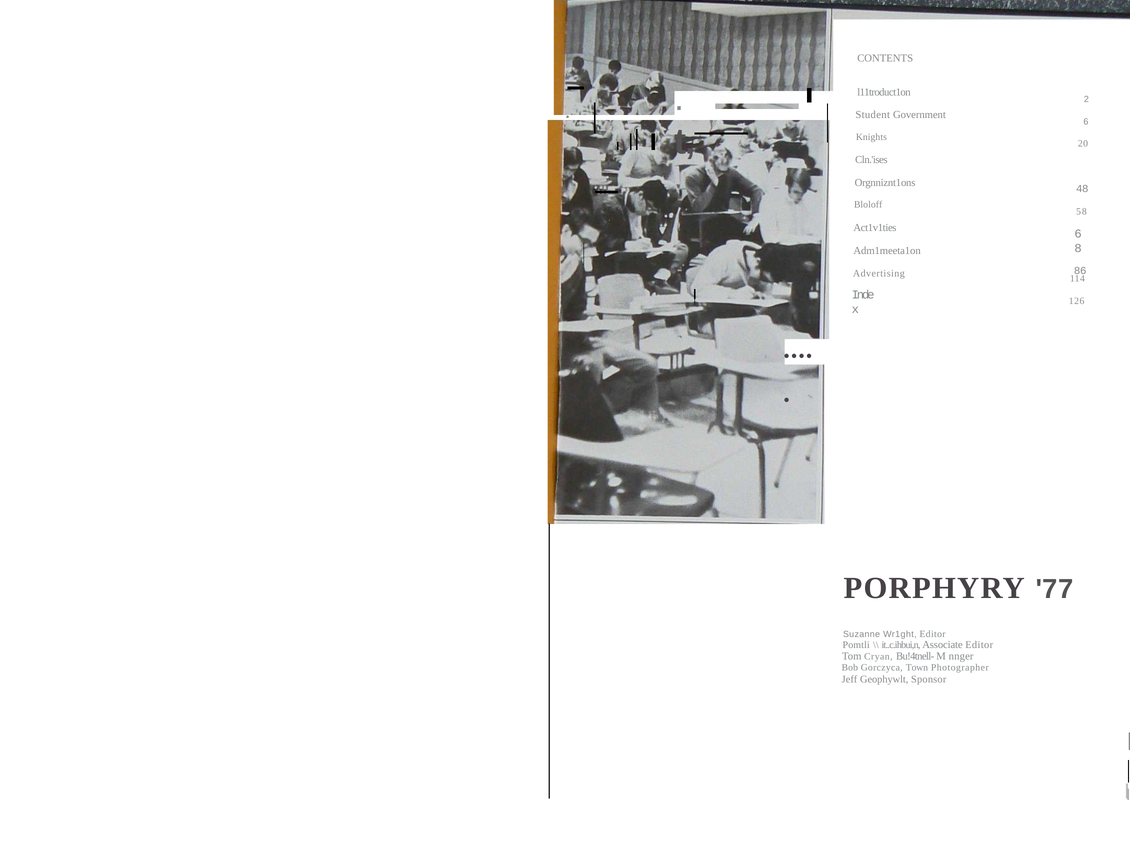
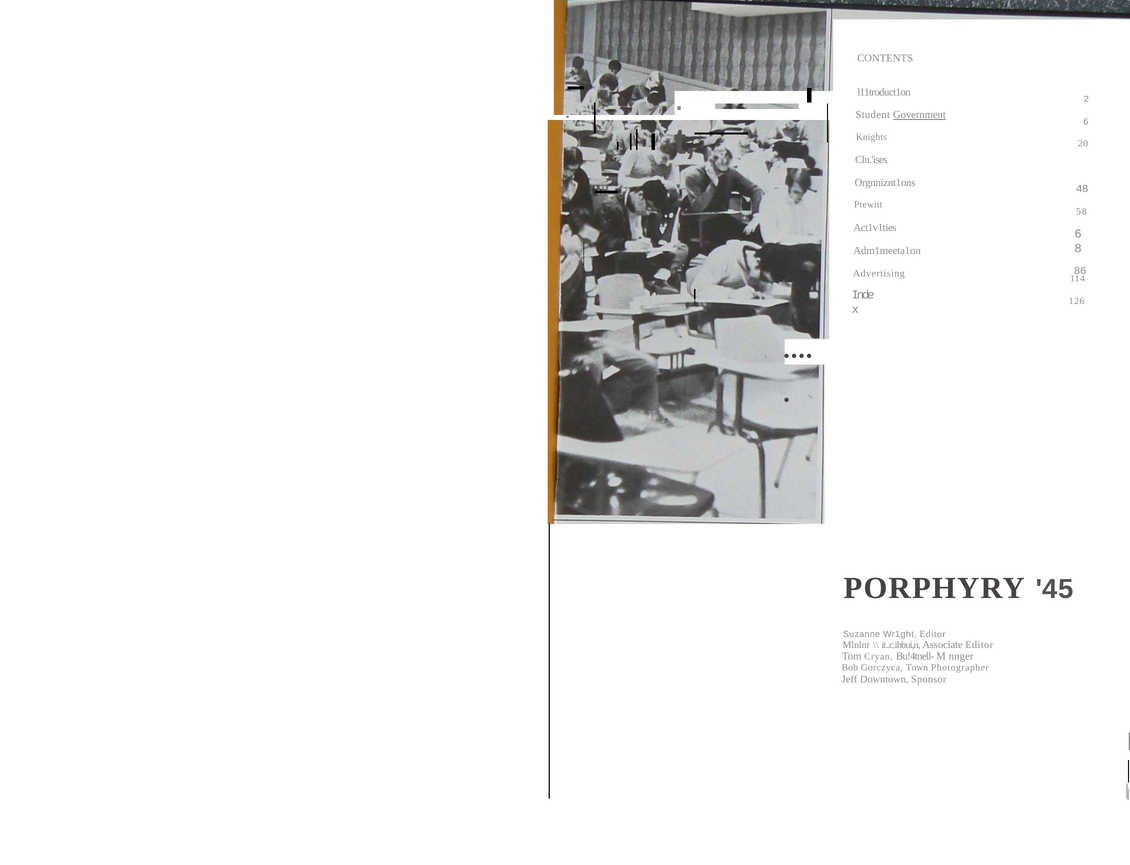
Government underline: none -> present (919, 115)
Bloloff: Bloloff -> Prewitt (868, 205)
77: 77 -> 45 (1055, 589)
Pomtli: Pomtli -> Mlnlnr (856, 645)
Geophywlt: Geophywlt -> Downtown (884, 679)
